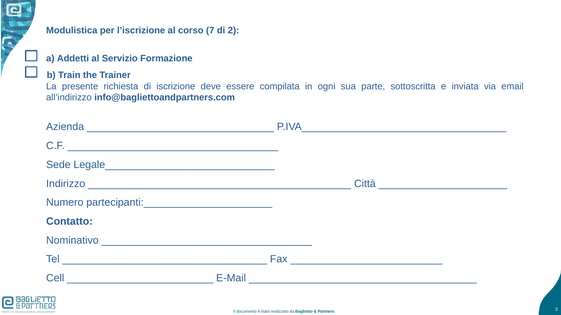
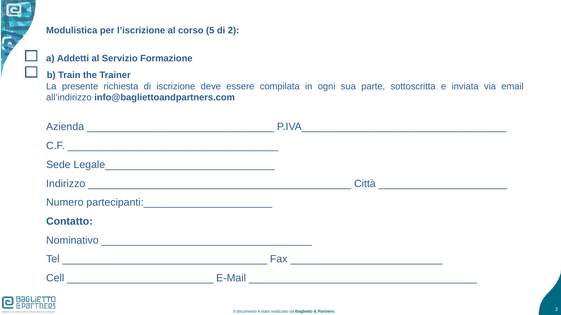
7: 7 -> 5 (210, 30)
